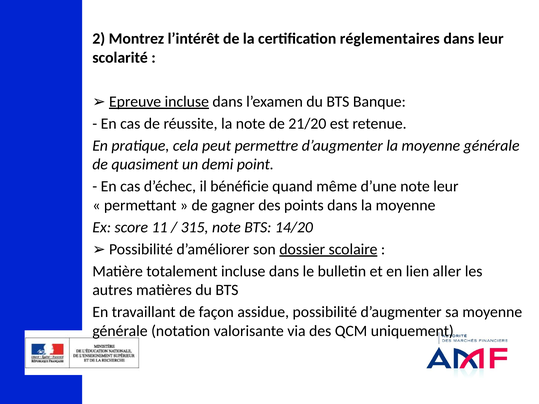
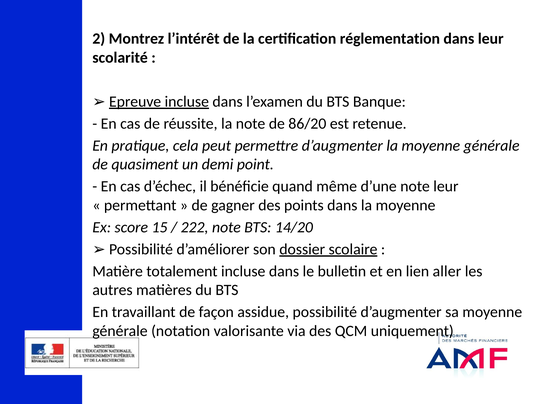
réglementaires: réglementaires -> réglementation (390, 39)
21/20: 21/20 -> 86/20 (307, 124)
11: 11 -> 15 (160, 227)
315: 315 -> 222 (195, 227)
